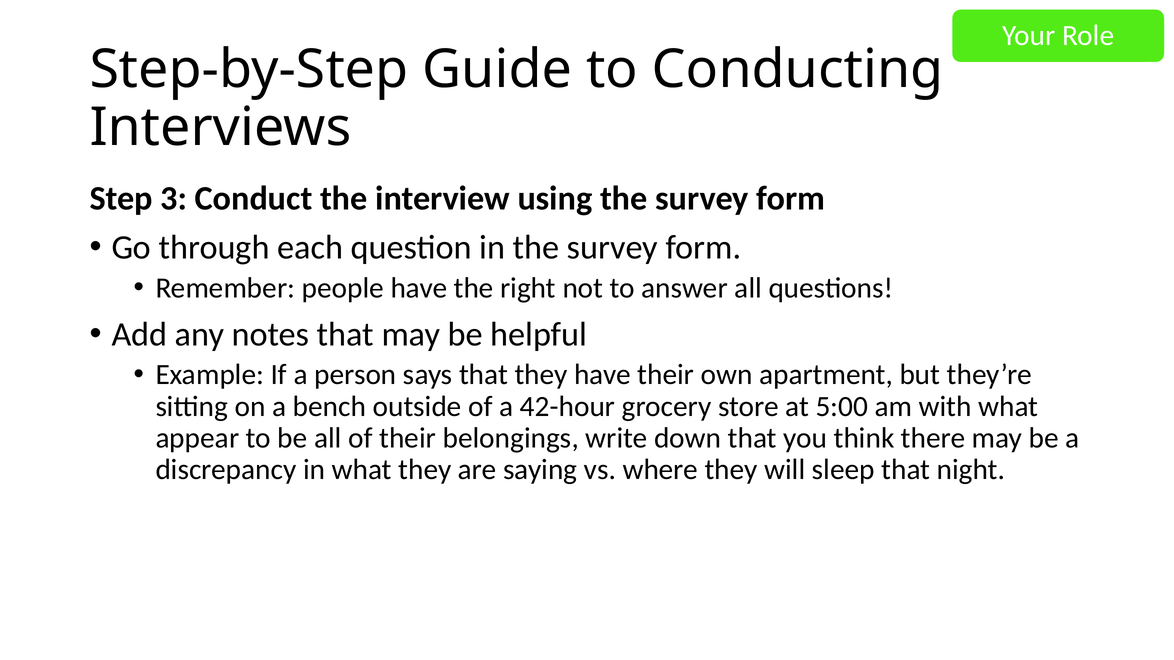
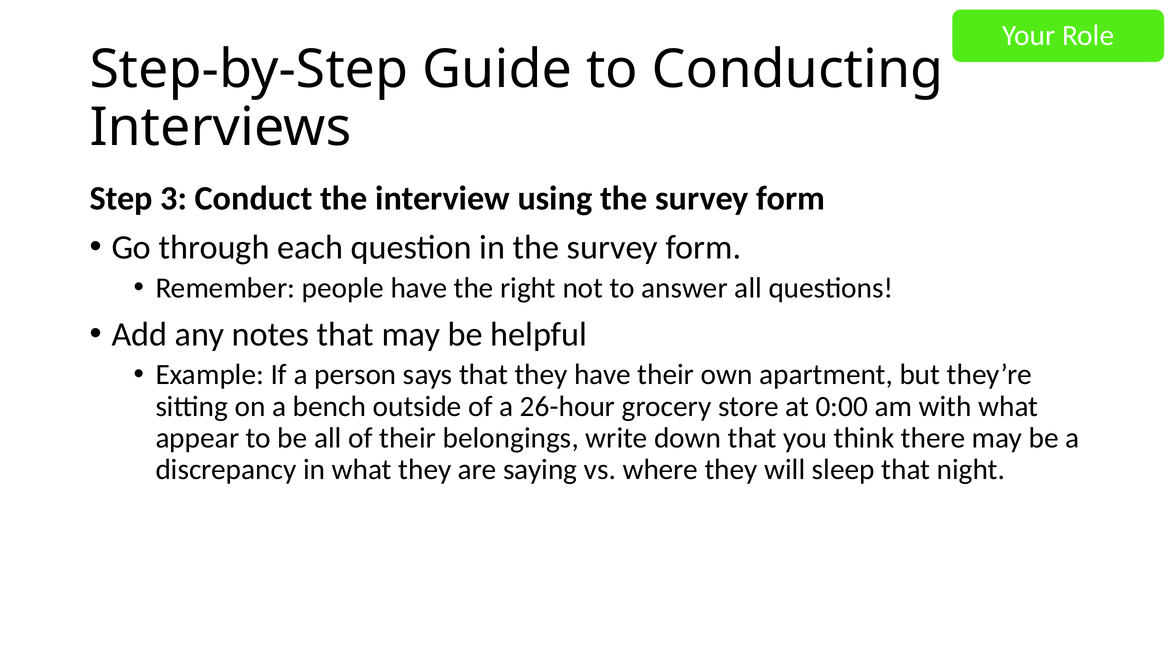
42-hour: 42-hour -> 26-hour (568, 407)
5:00: 5:00 -> 0:00 (842, 407)
